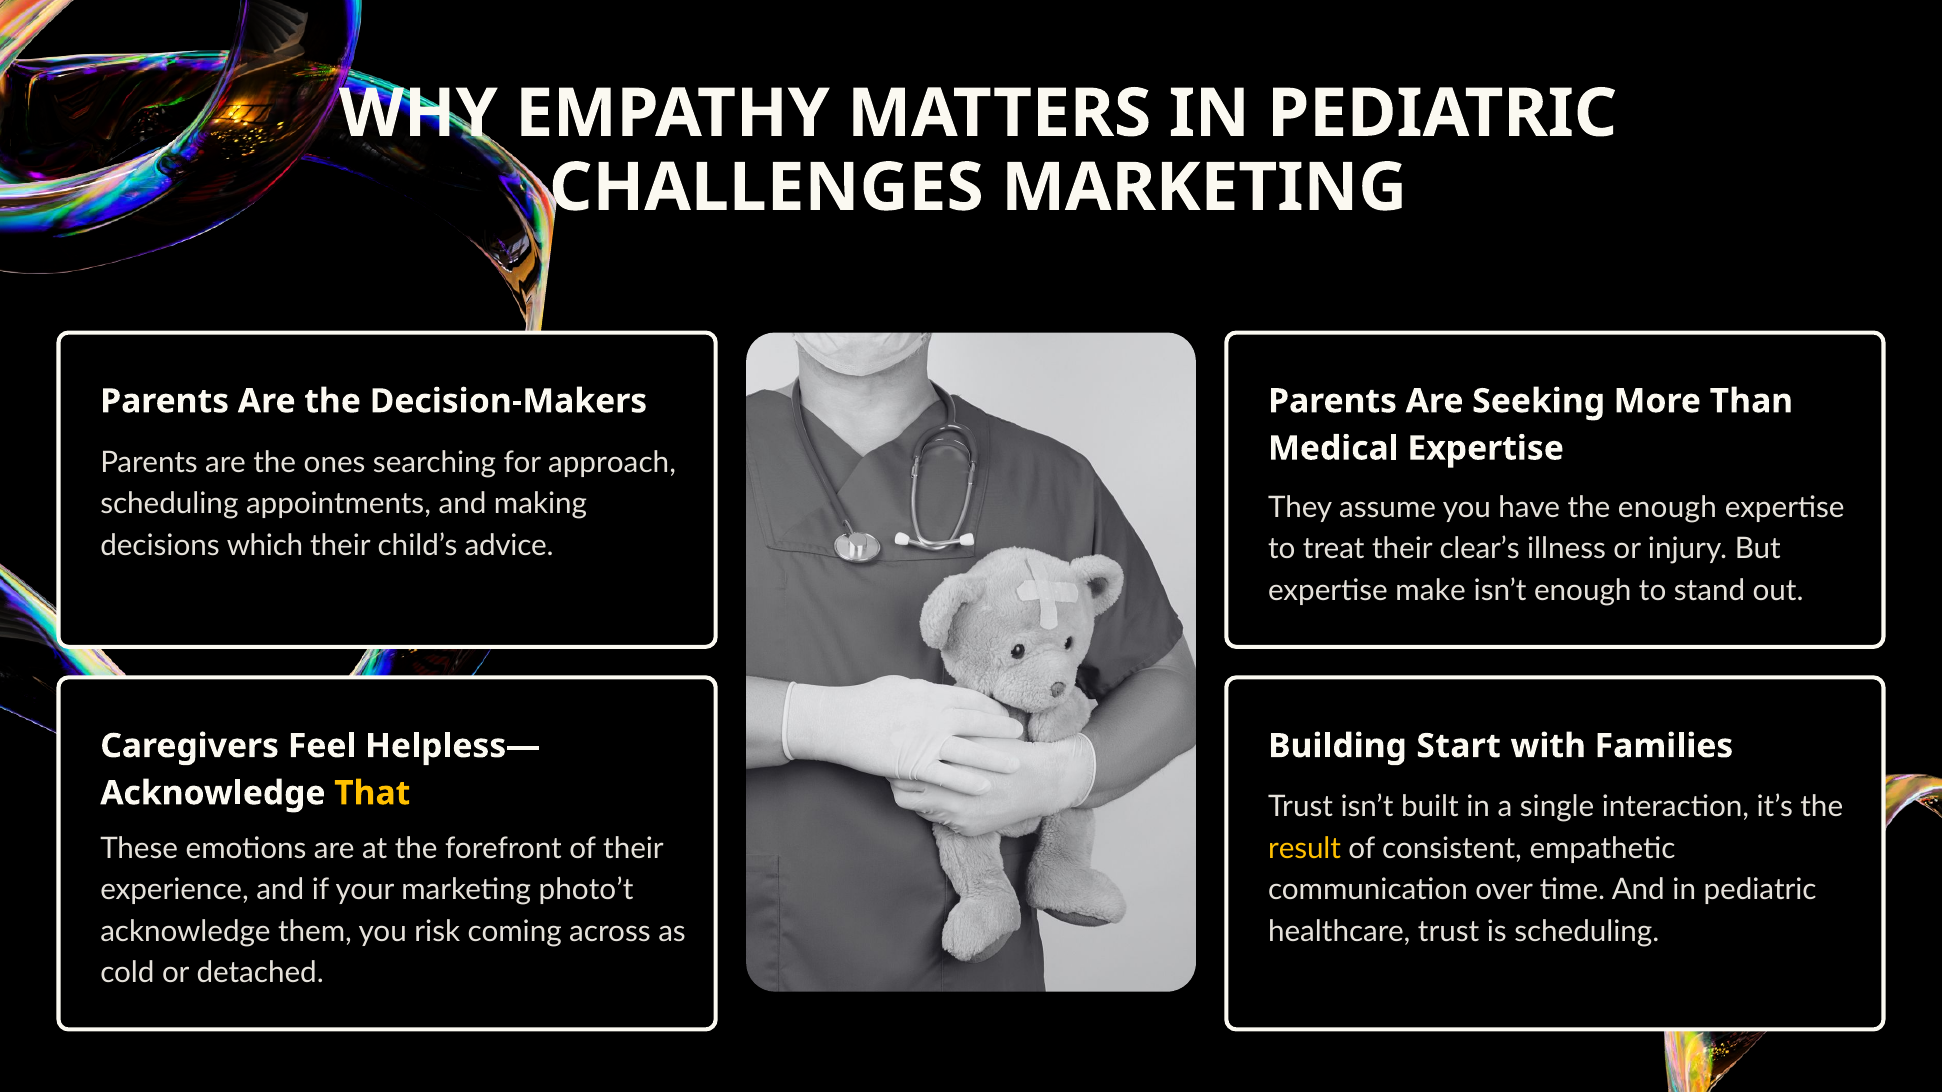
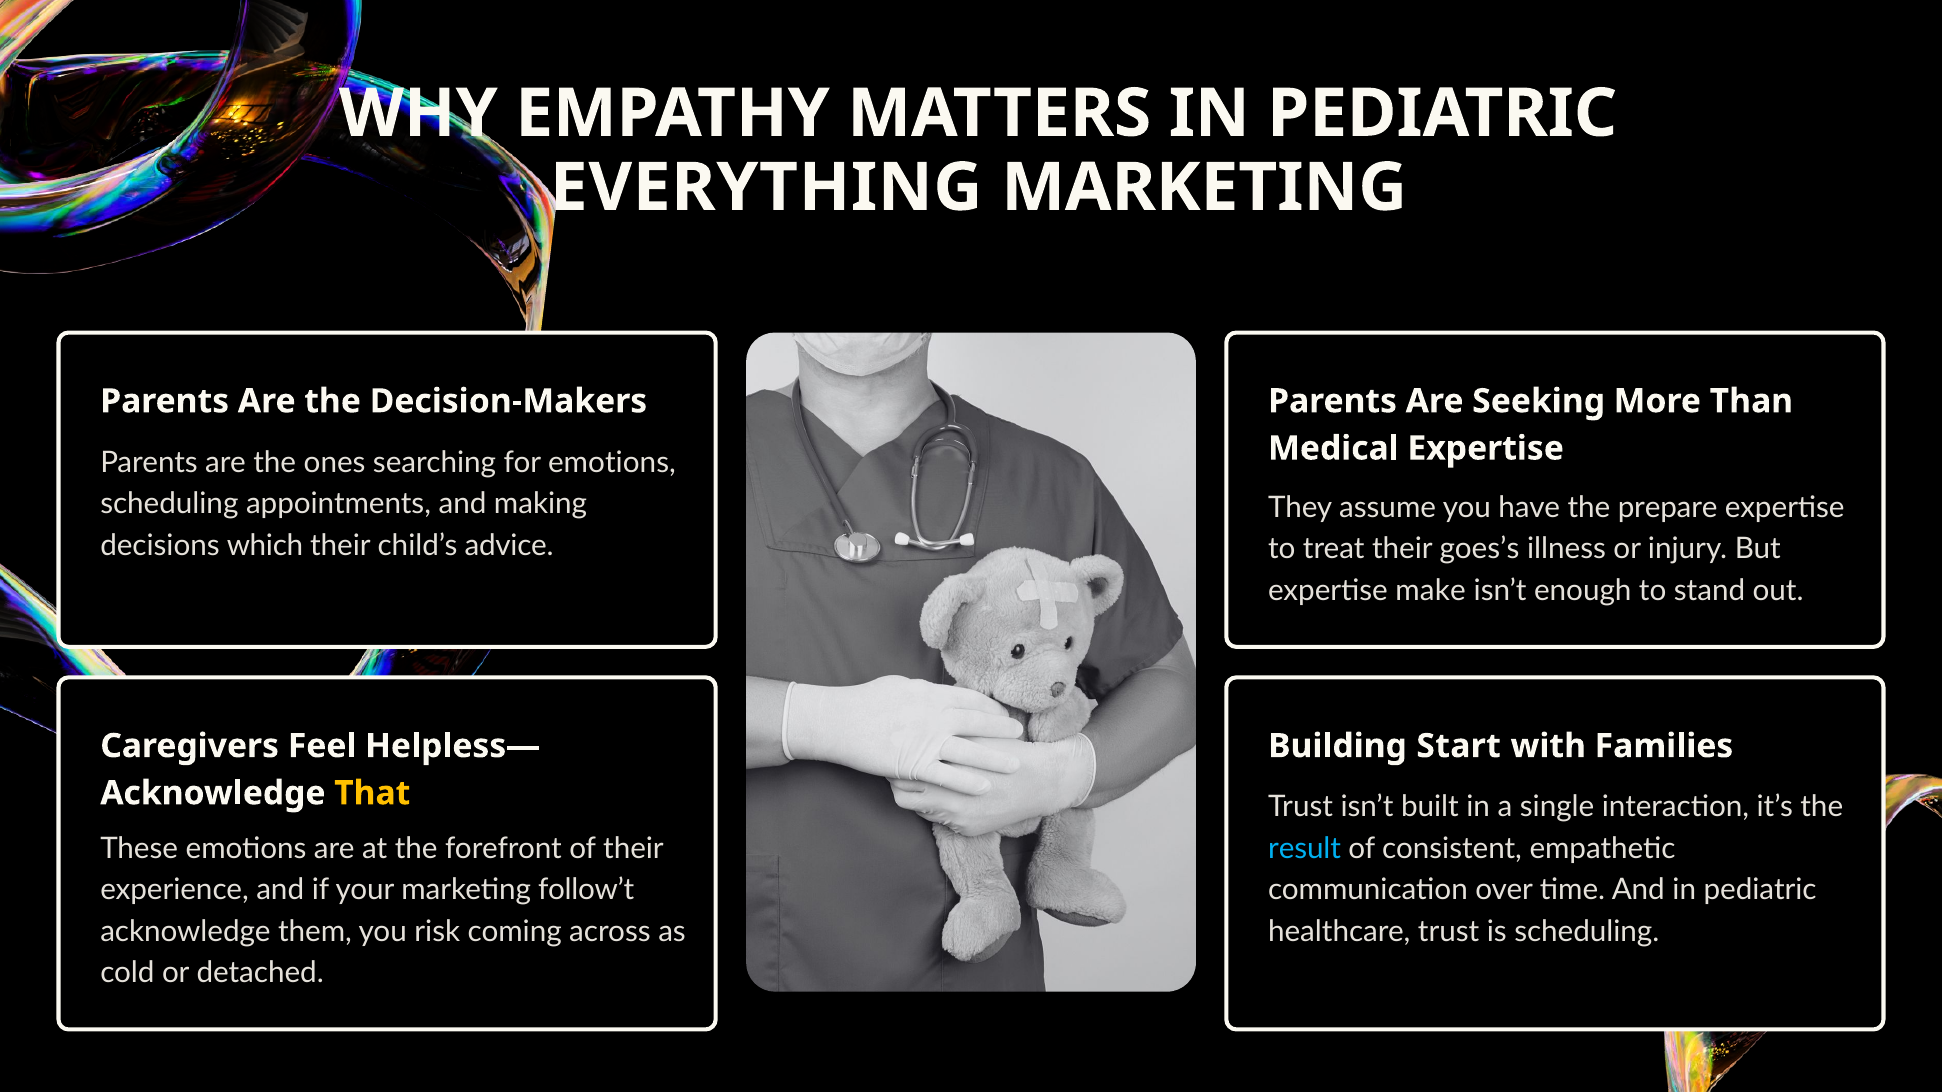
CHALLENGES: CHALLENGES -> EVERYTHING (766, 188)
for approach: approach -> emotions (612, 462)
the enough: enough -> prepare (1668, 508)
clear’s: clear’s -> goes’s (1479, 549)
result colour: yellow -> light blue (1305, 849)
photo’t: photo’t -> follow’t (586, 890)
